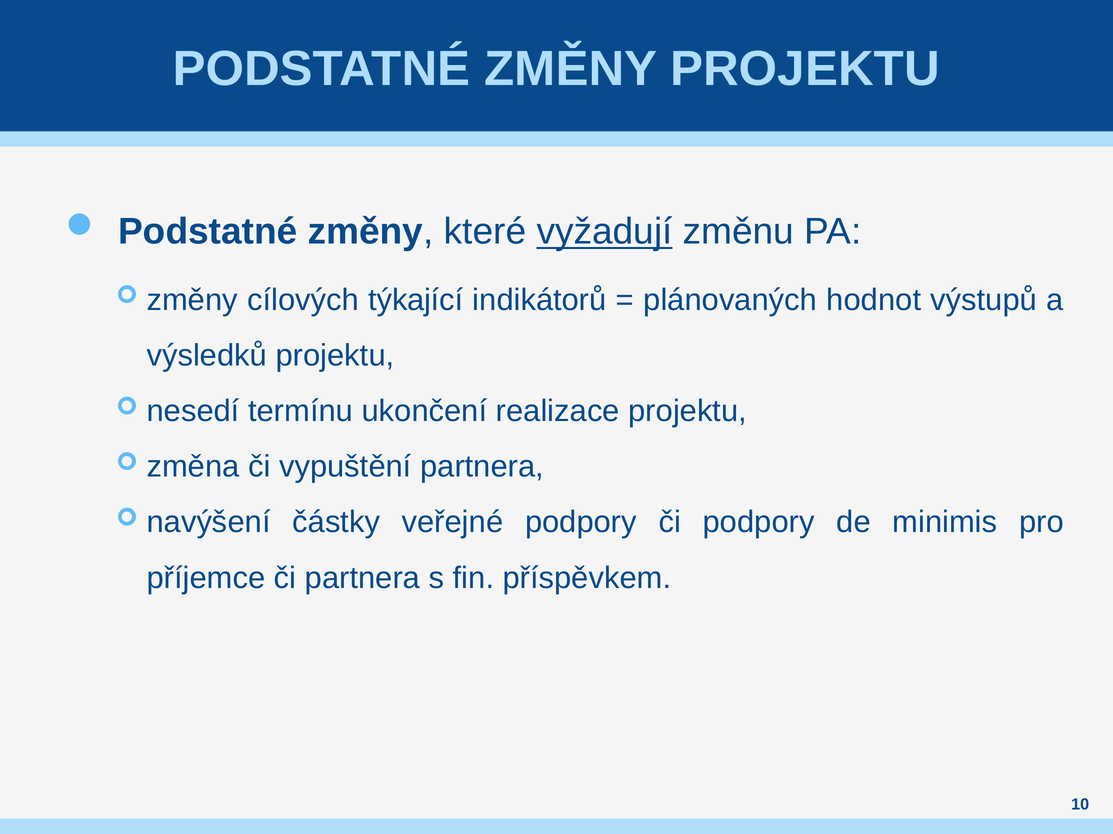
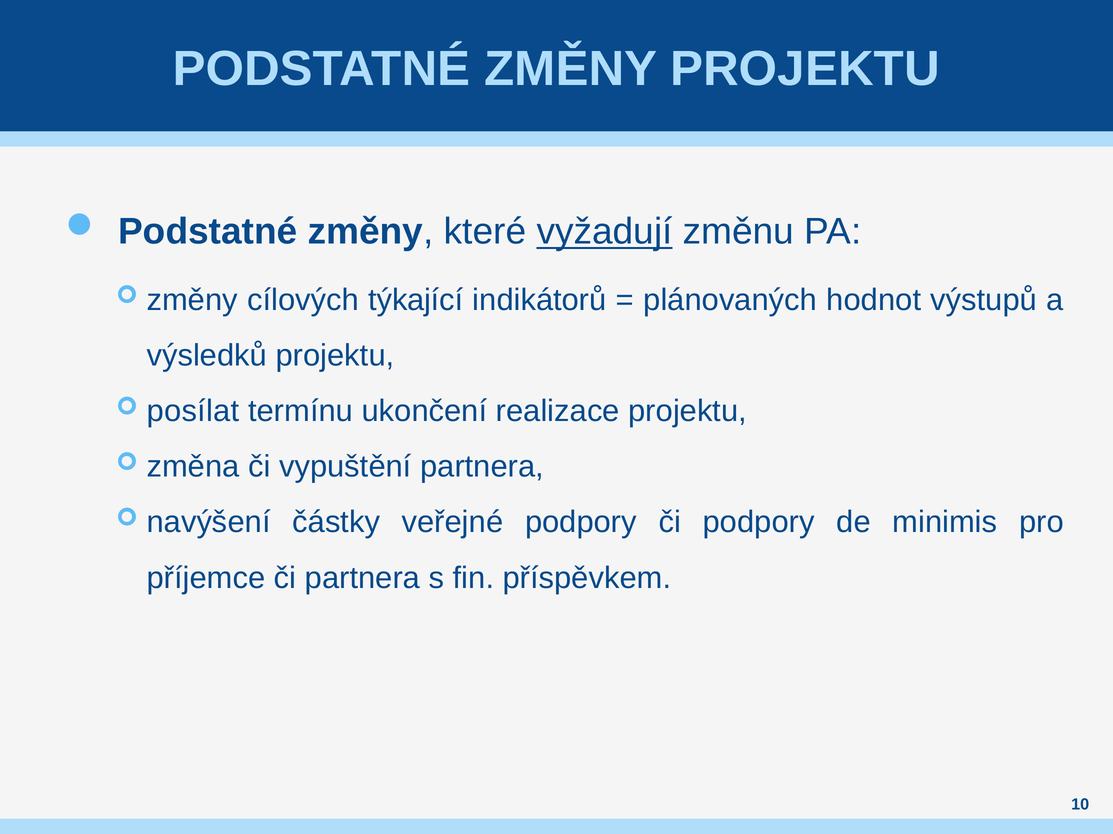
nesedí: nesedí -> posílat (193, 411)
